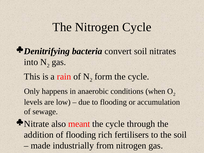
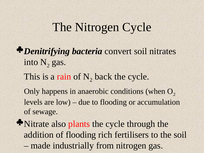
form: form -> back (103, 77)
meant: meant -> plants (79, 124)
